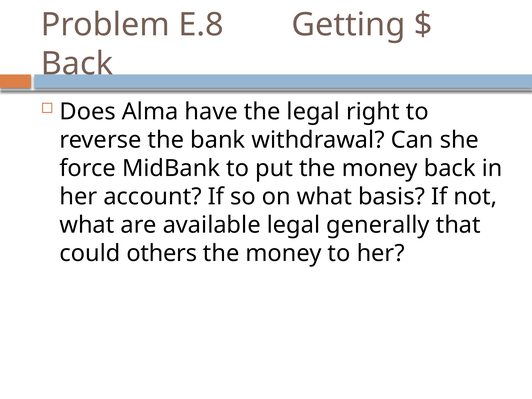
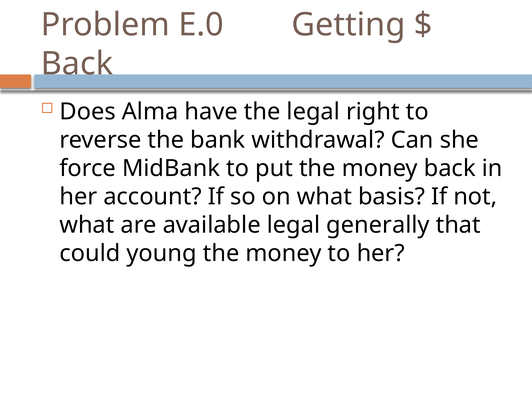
E.8: E.8 -> E.0 (201, 25)
others: others -> young (162, 253)
